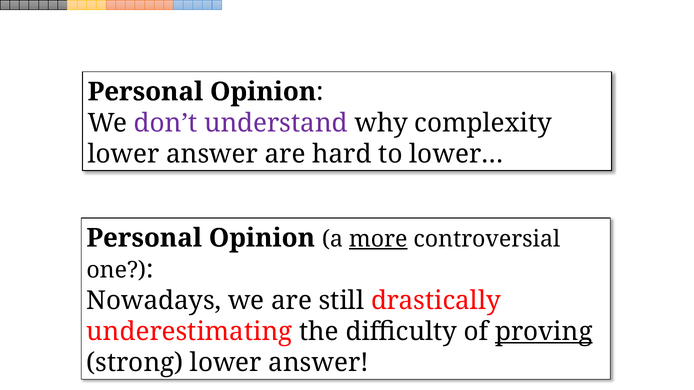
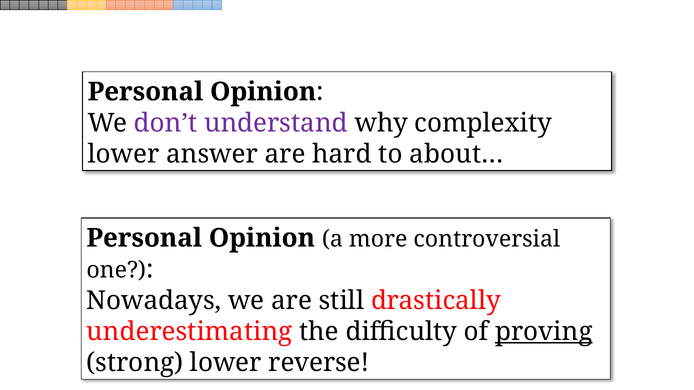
lower…: lower… -> about… (457, 154)
more underline: present -> none (378, 239)
strong lower answer: answer -> reverse (319, 363)
